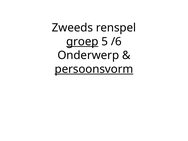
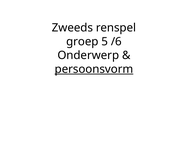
groep underline: present -> none (82, 42)
